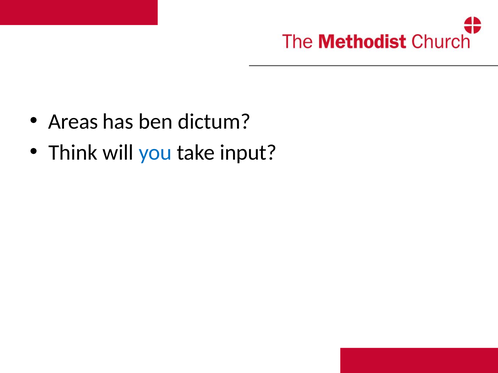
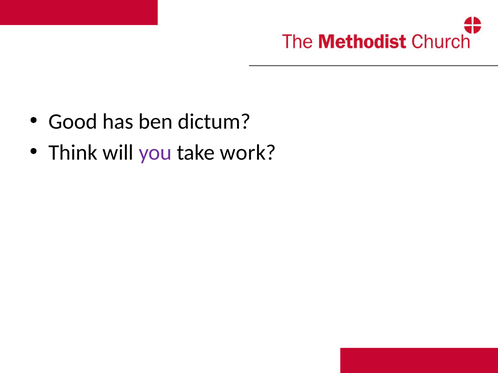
Areas: Areas -> Good (73, 122)
you colour: blue -> purple (155, 153)
input: input -> work (248, 153)
